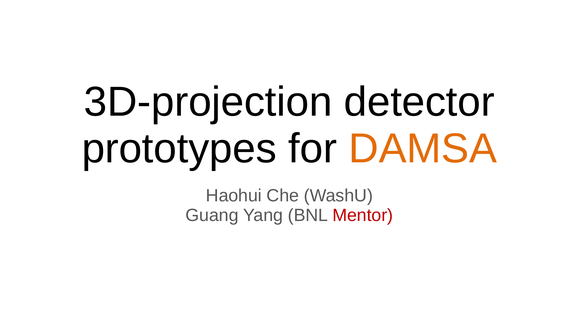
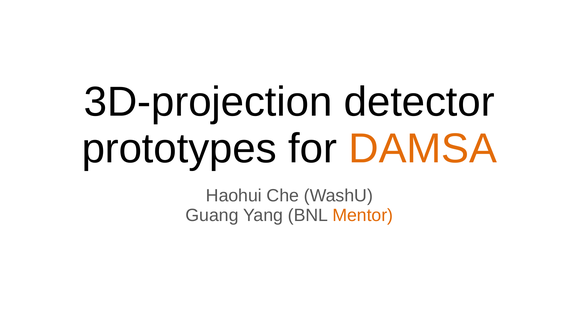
Mentor colour: red -> orange (363, 215)
